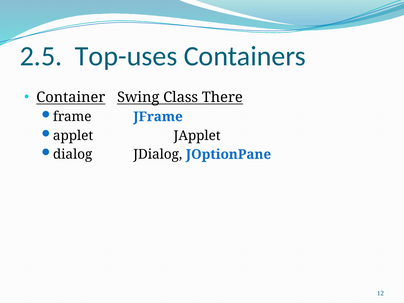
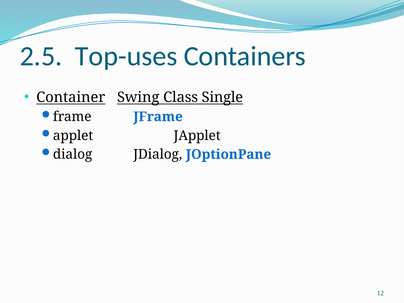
There: There -> Single (222, 97)
